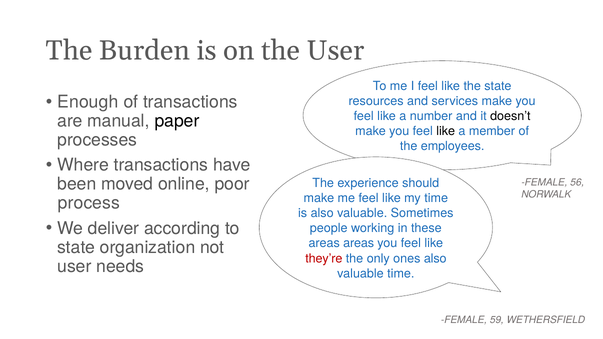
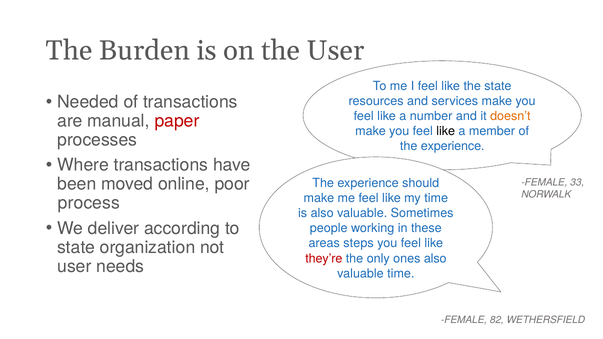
Enough: Enough -> Needed (88, 102)
doesn’t colour: black -> orange (510, 116)
paper colour: black -> red (177, 121)
employees: employees -> experience (453, 146)
56: 56 -> 33 (577, 182)
areas areas: areas -> steps (359, 243)
59: 59 -> 82 (497, 320)
